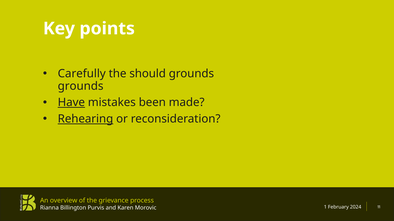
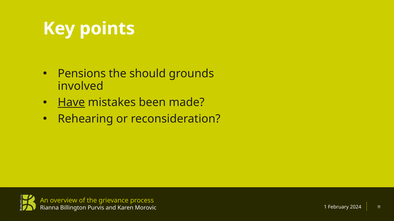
Carefully: Carefully -> Pensions (82, 74)
grounds: grounds -> involved (81, 86)
Rehearing underline: present -> none (85, 119)
